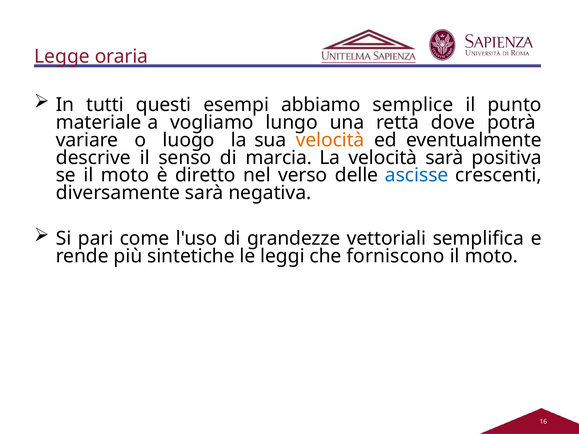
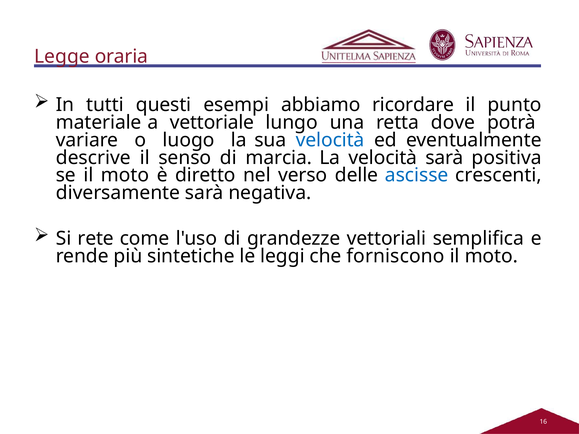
semplice: semplice -> ricordare (413, 105)
vogliamo: vogliamo -> vettoriale (212, 123)
velocità colour: orange -> blue (330, 140)
pari: pari -> rete (96, 239)
